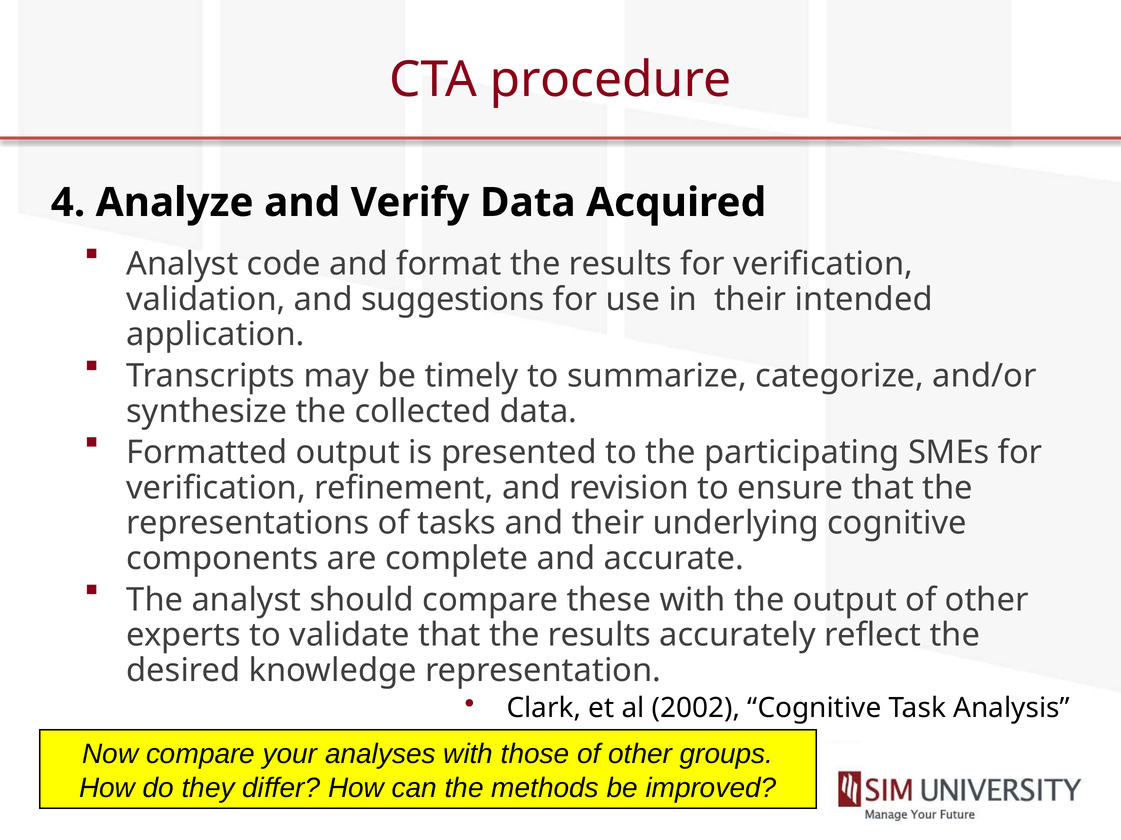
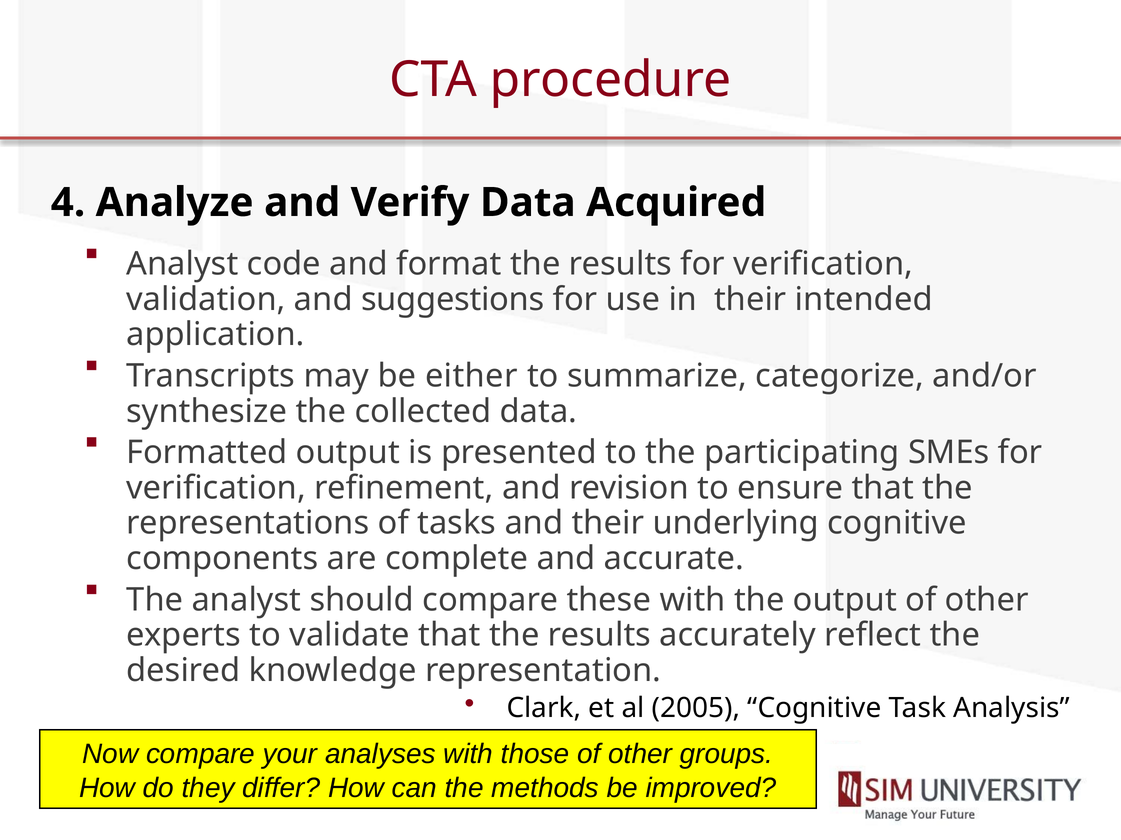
timely: timely -> either (471, 376)
2002: 2002 -> 2005 (696, 709)
